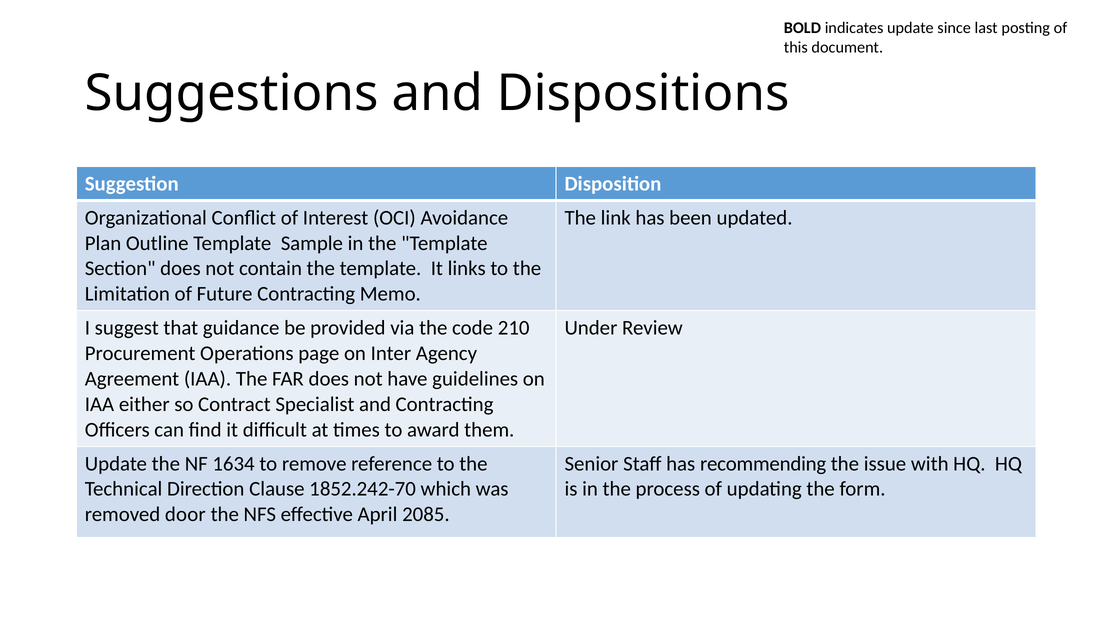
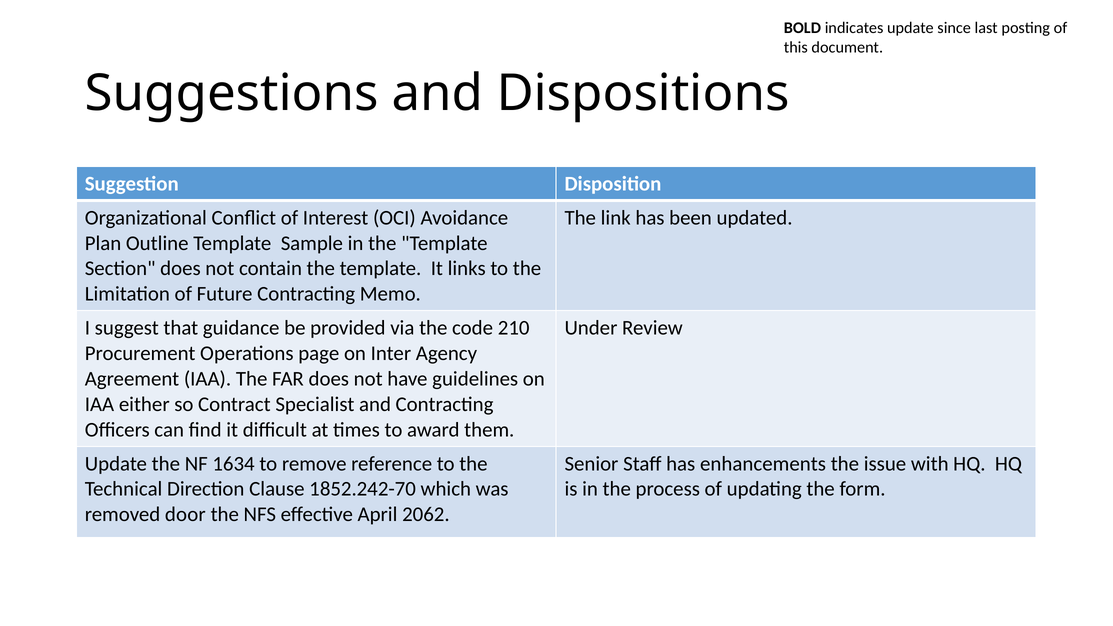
recommending: recommending -> enhancements (763, 464)
2085: 2085 -> 2062 (426, 515)
